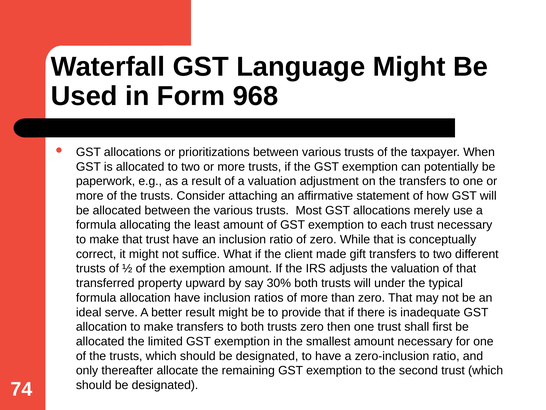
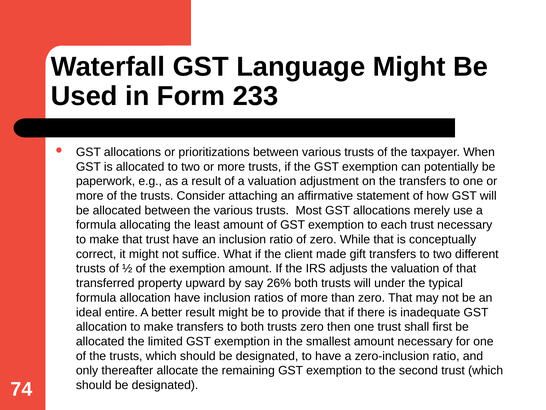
968: 968 -> 233 (256, 96)
30%: 30% -> 26% (279, 283)
serve: serve -> entire (121, 312)
